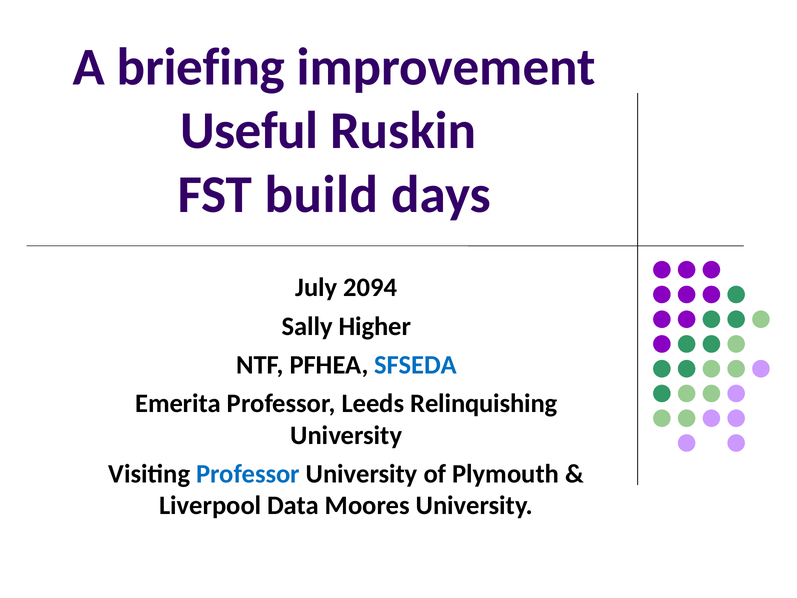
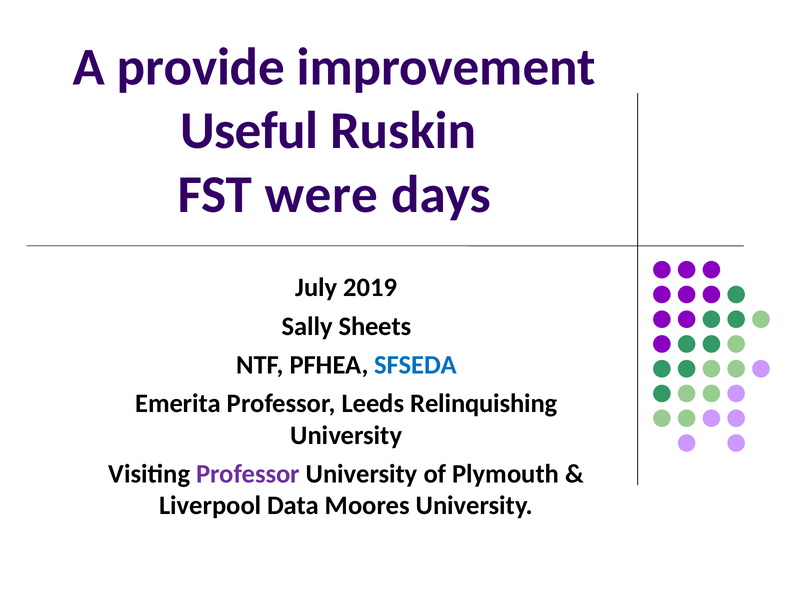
briefing: briefing -> provide (201, 67)
build: build -> were (321, 194)
2094: 2094 -> 2019 (370, 288)
Higher: Higher -> Sheets (375, 326)
Professor colour: blue -> purple (248, 474)
